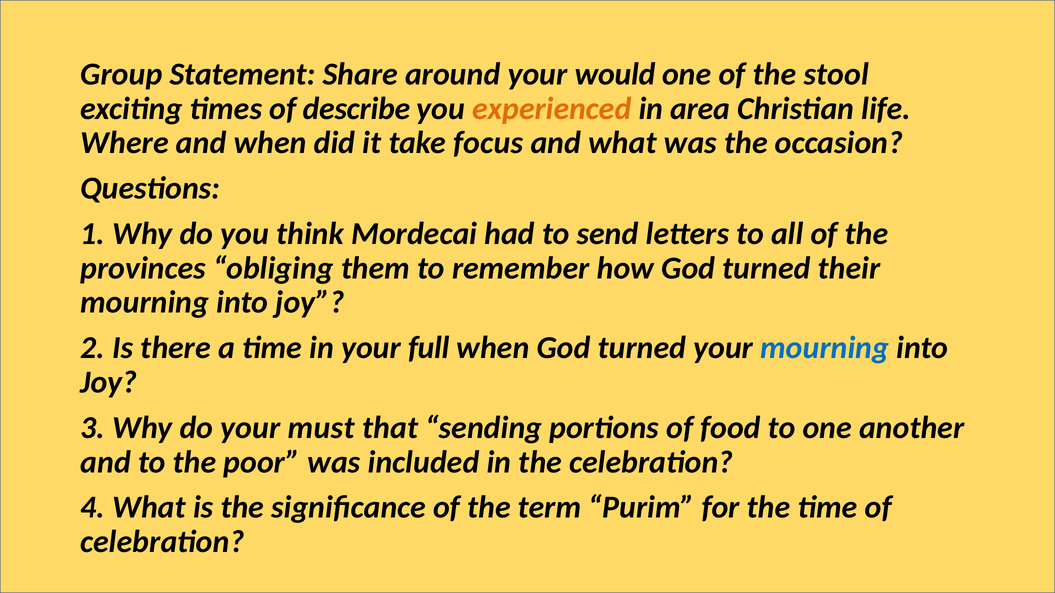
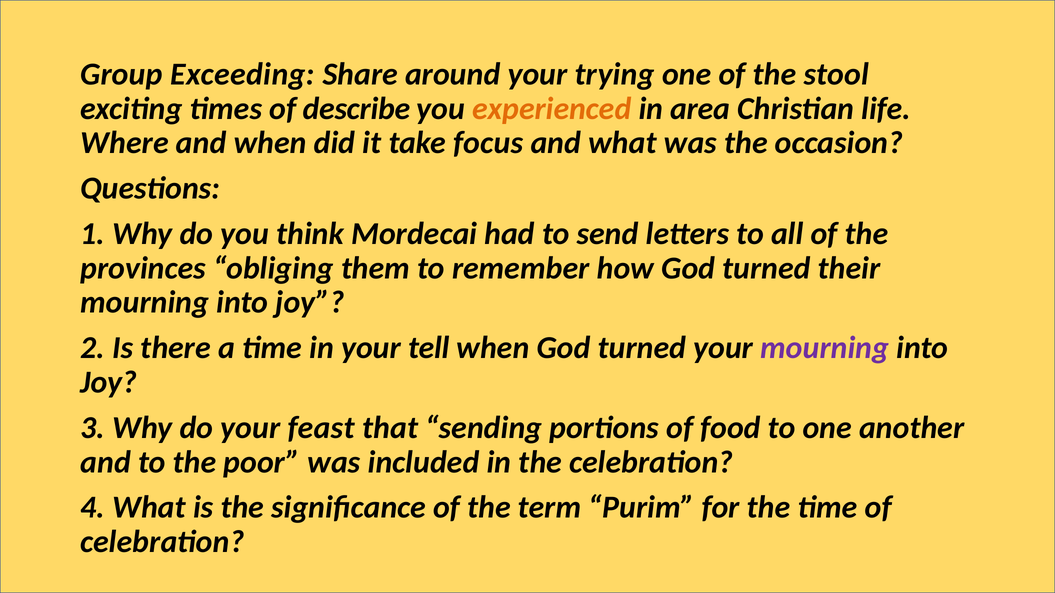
Statement: Statement -> Exceeding (242, 74)
would: would -> trying (615, 74)
full: full -> tell (429, 348)
mourning colour: blue -> purple (825, 348)
must: must -> feast (321, 428)
